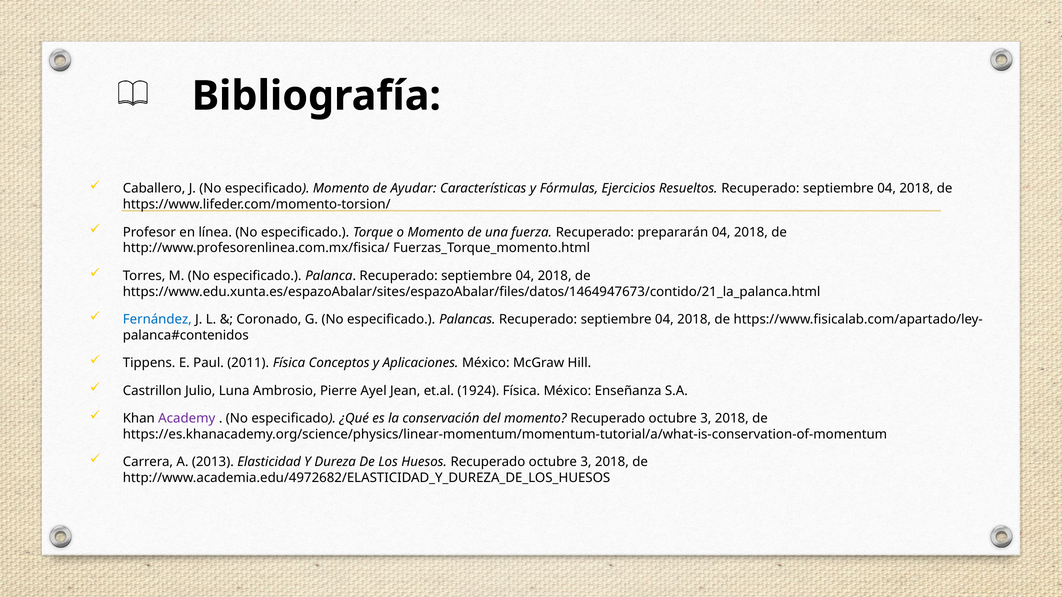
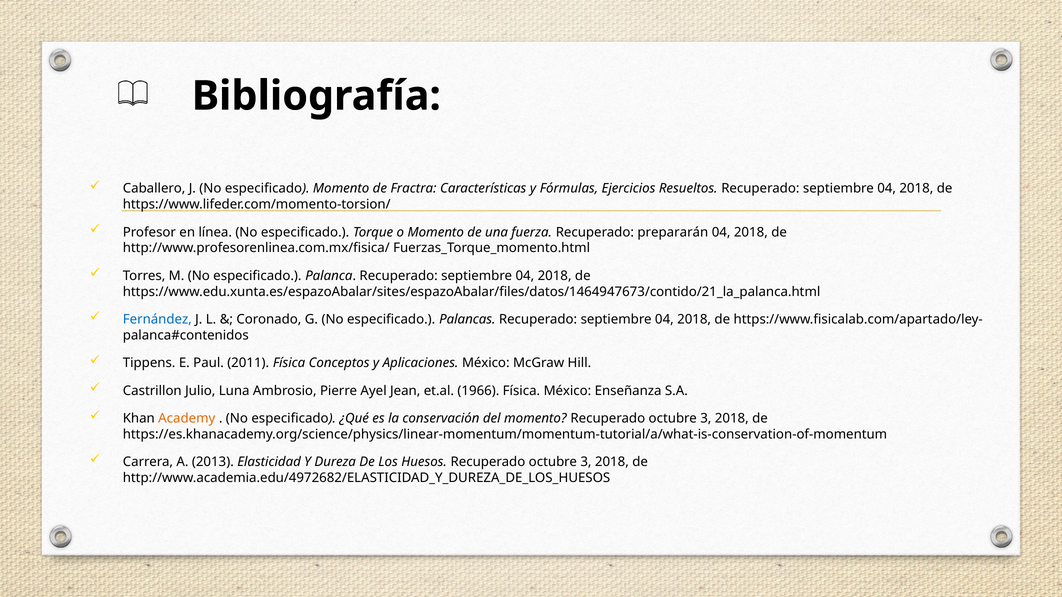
Ayudar: Ayudar -> Fractra (414, 189)
1924: 1924 -> 1966 (478, 391)
Academy colour: purple -> orange (187, 419)
